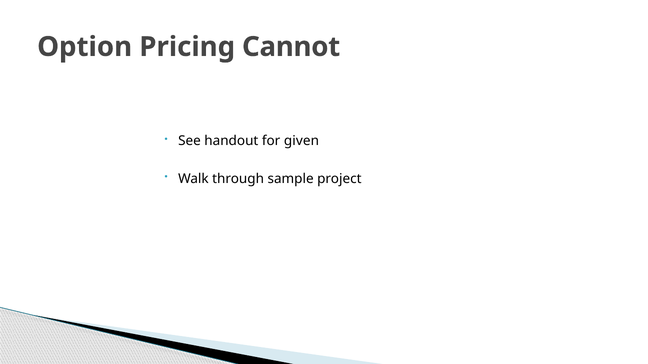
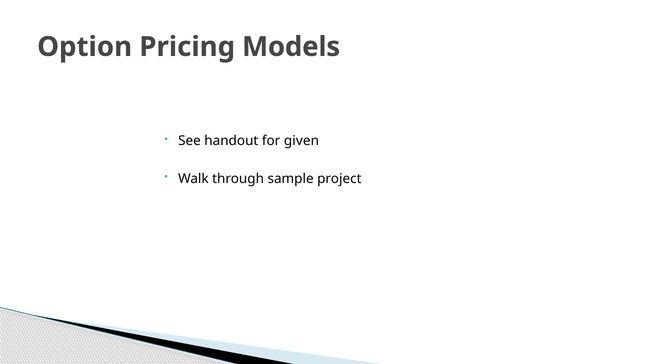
Cannot: Cannot -> Models (291, 47)
